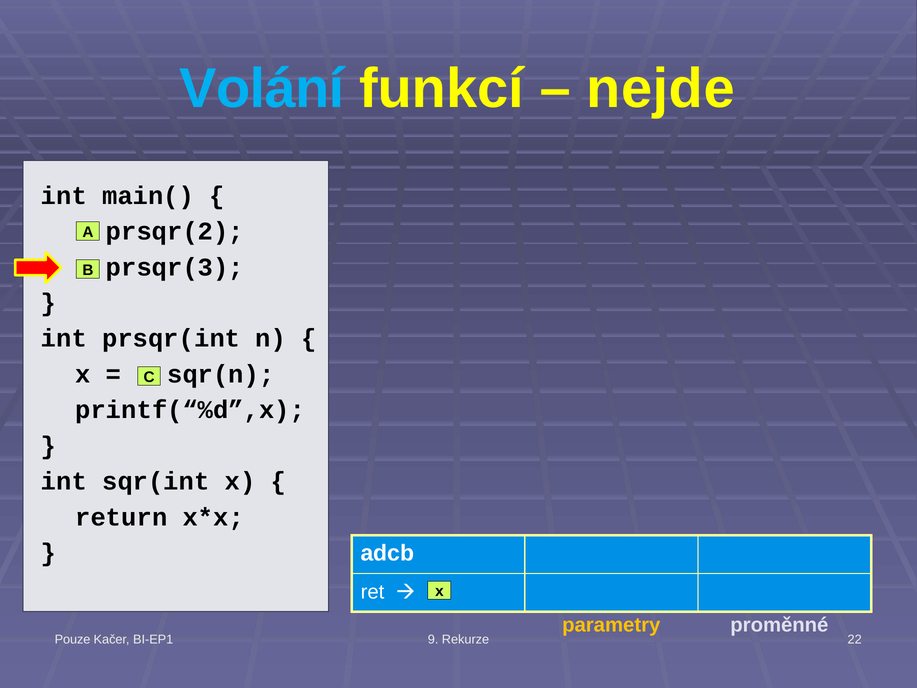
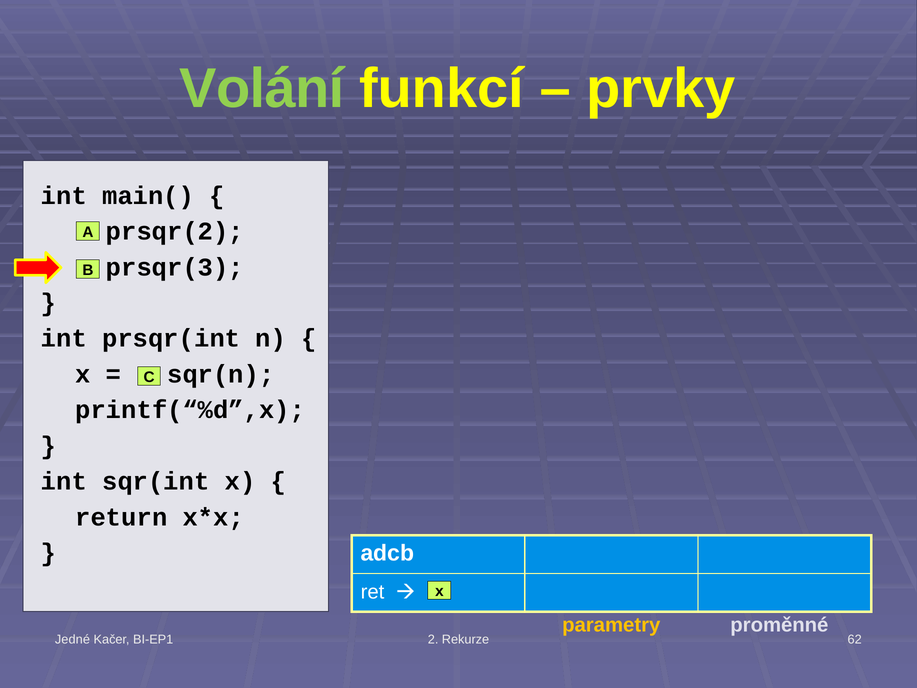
Volání colour: light blue -> light green (262, 89)
nejde: nejde -> prvky (661, 89)
Pouze: Pouze -> Jedné (72, 639)
9: 9 -> 2 (433, 639)
22: 22 -> 62 (855, 639)
